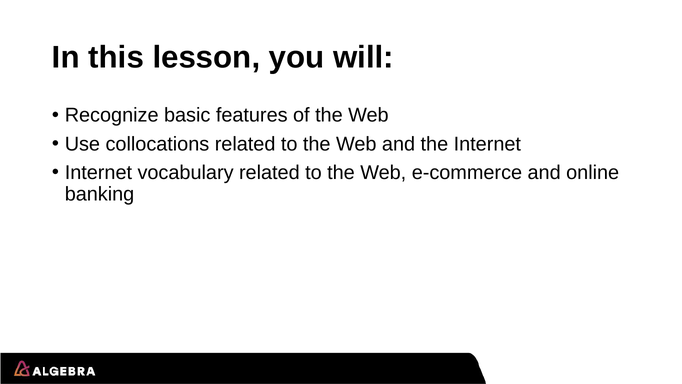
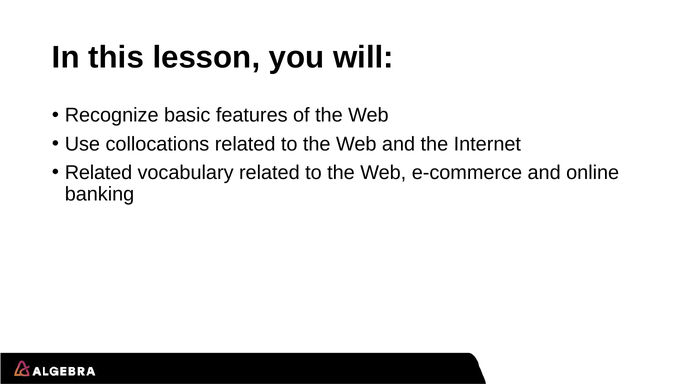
Internet: Internet -> Related (99, 172)
